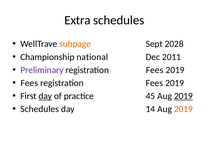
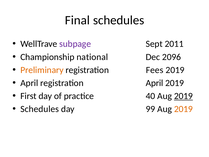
Extra: Extra -> Final (77, 20)
subpage colour: orange -> purple (75, 44)
2028: 2028 -> 2011 (174, 44)
2011: 2011 -> 2096 (172, 57)
Preliminary colour: purple -> orange (42, 70)
Fees: Fees -> April (29, 83)
Fees: Fees -> April (154, 83)
day underline: present -> none (45, 96)
45: 45 -> 40 (150, 96)
14: 14 -> 99 (150, 109)
